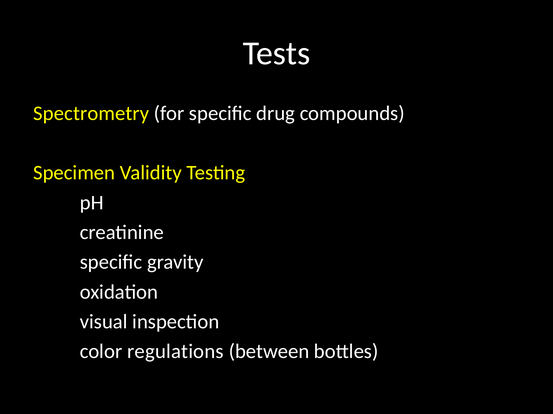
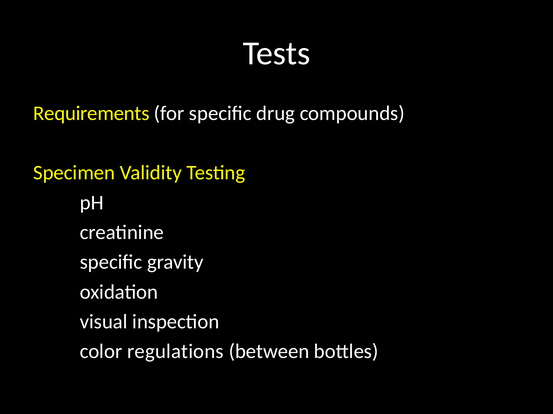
Spectrometry: Spectrometry -> Requirements (91, 113)
